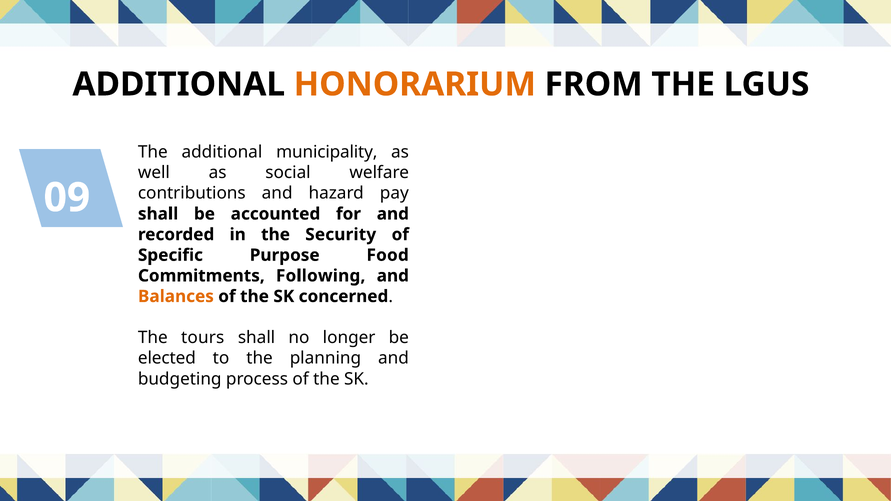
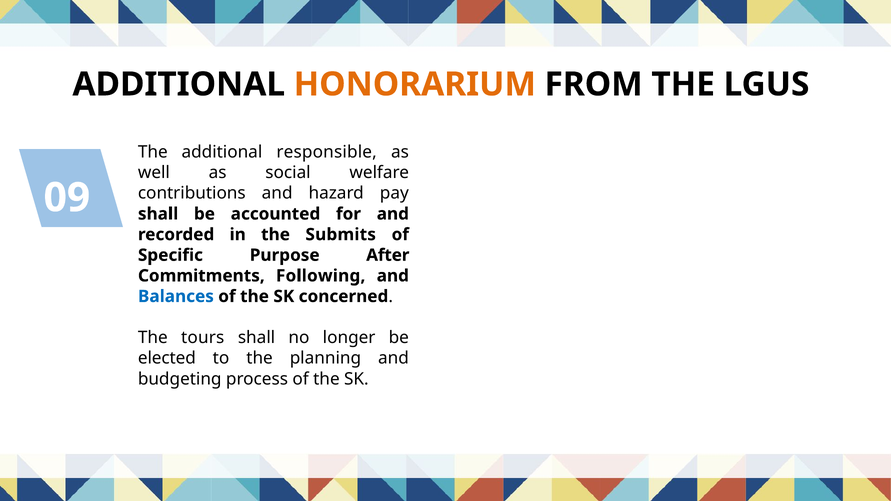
municipality: municipality -> responsible (327, 152)
Security: Security -> Submits (341, 235)
Food: Food -> After (388, 255)
Balances colour: orange -> blue (176, 297)
